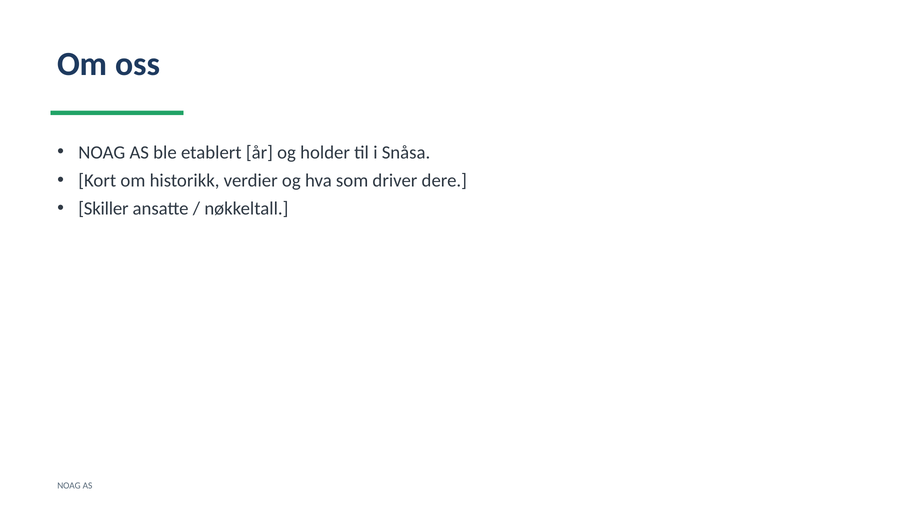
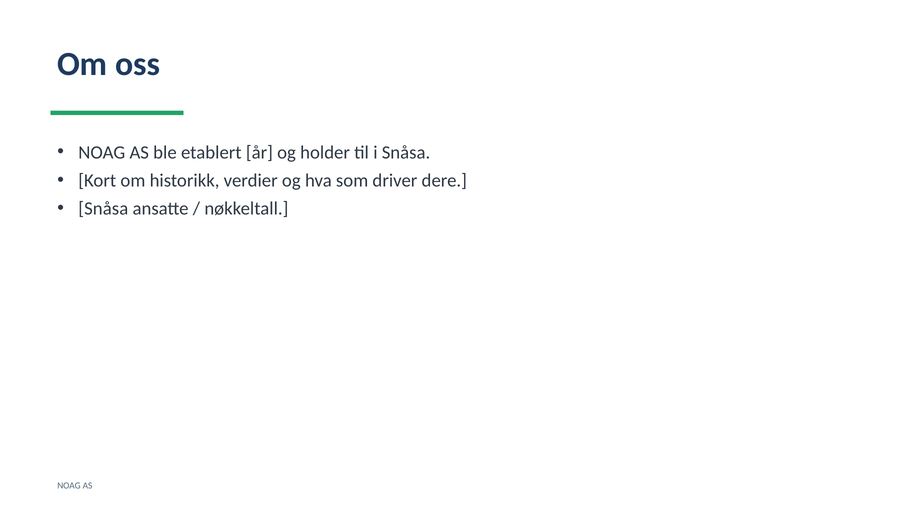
Skiller: Skiller -> Snåsa (103, 209)
